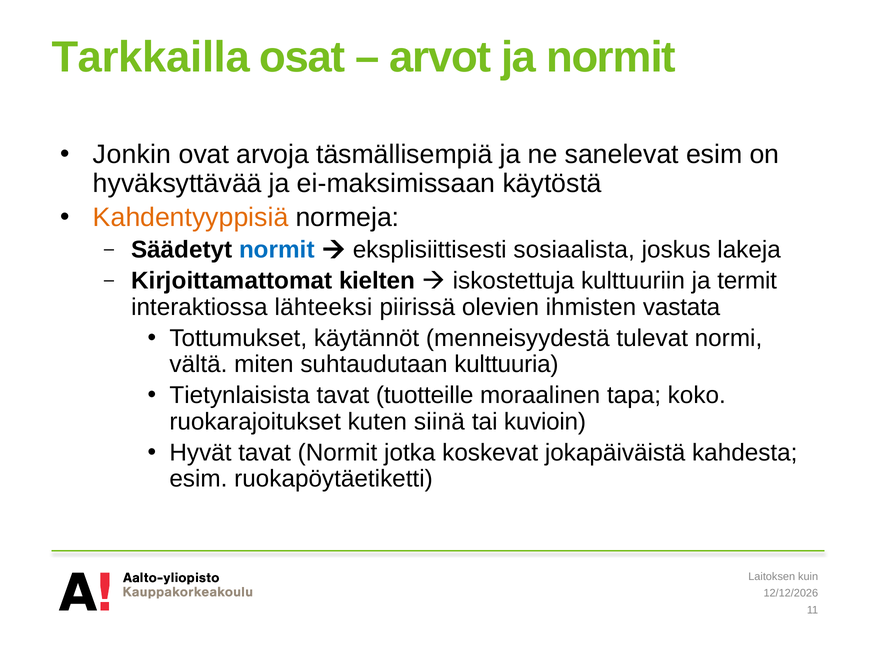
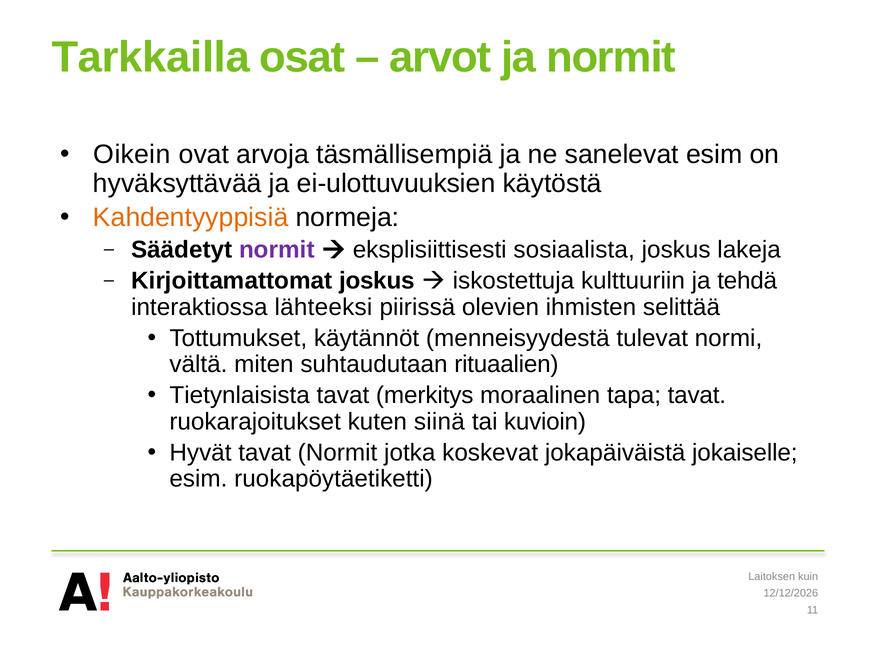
Jonkin: Jonkin -> Oikein (132, 155)
ei-maksimissaan: ei-maksimissaan -> ei-ulottuvuuksien (396, 184)
normit colour: blue -> purple (277, 250)
Kirjoittamattomat kielten: kielten -> joskus (377, 281)
termit: termit -> tehdä (747, 281)
vastata: vastata -> selittää (682, 307)
kulttuuria: kulttuuria -> rituaalien (506, 365)
tuotteille: tuotteille -> merkitys (425, 396)
tapa koko: koko -> tavat (697, 396)
kahdesta: kahdesta -> jokaiselle (745, 453)
